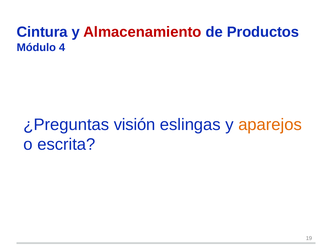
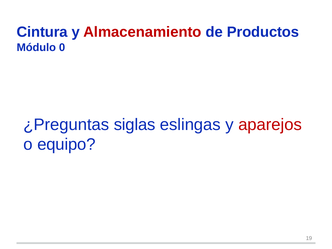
4: 4 -> 0 (62, 47)
visión: visión -> siglas (135, 125)
aparejos colour: orange -> red (270, 125)
escrita: escrita -> equipo (66, 144)
